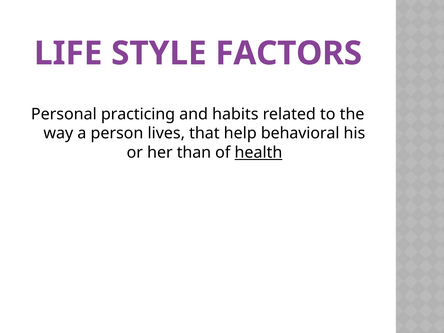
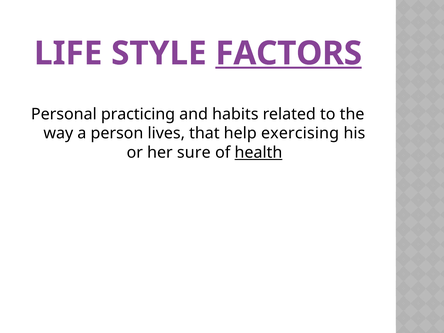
FACTORS underline: none -> present (289, 53)
behavioral: behavioral -> exercising (300, 133)
than: than -> sure (194, 153)
